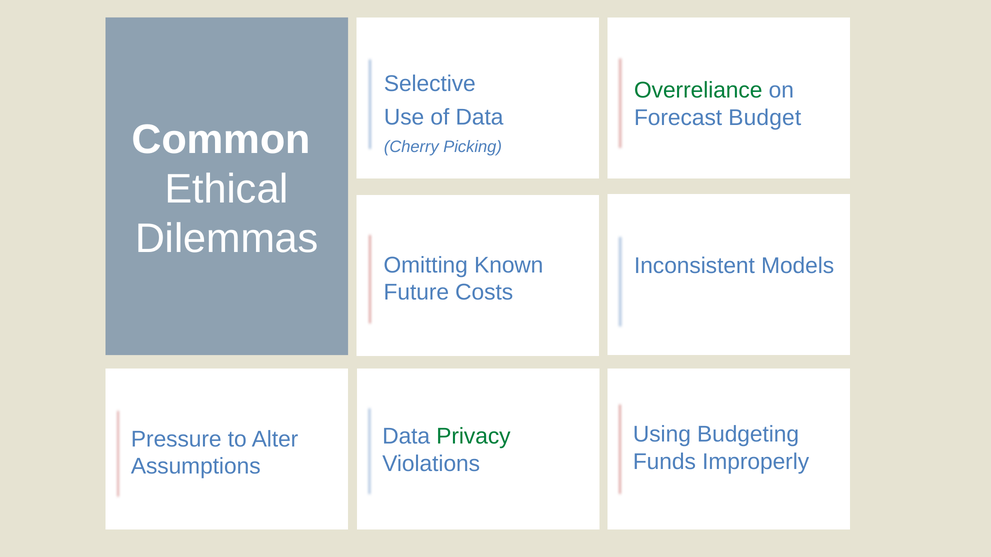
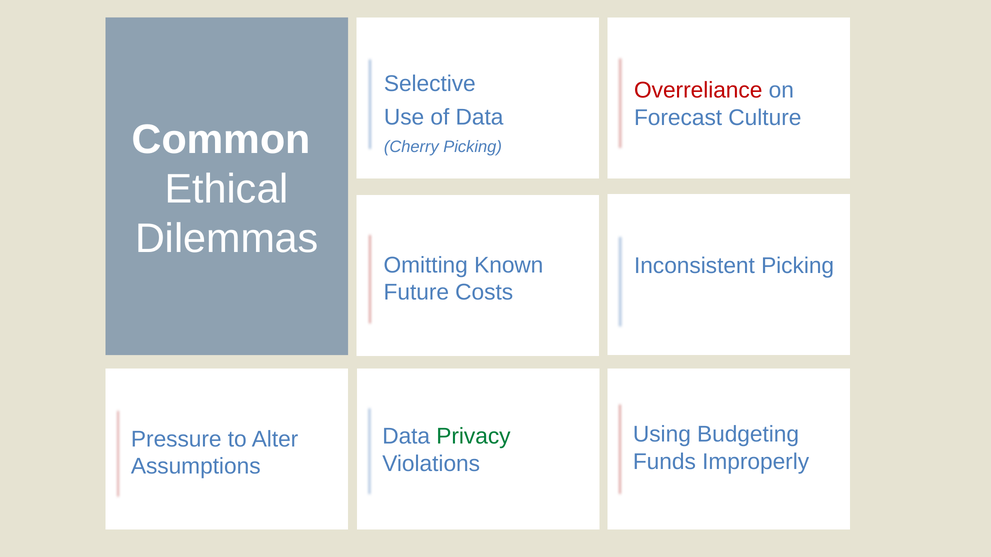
Overreliance colour: green -> red (698, 90)
Budget: Budget -> Culture (765, 118)
Inconsistent Models: Models -> Picking (798, 266)
